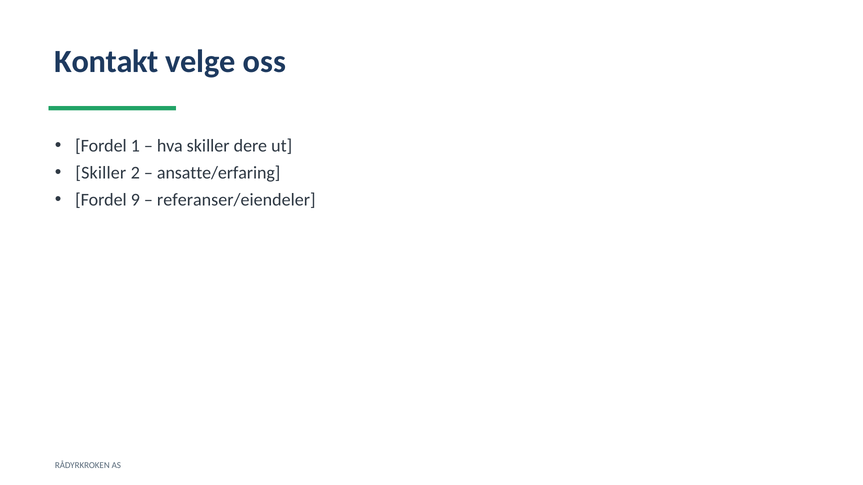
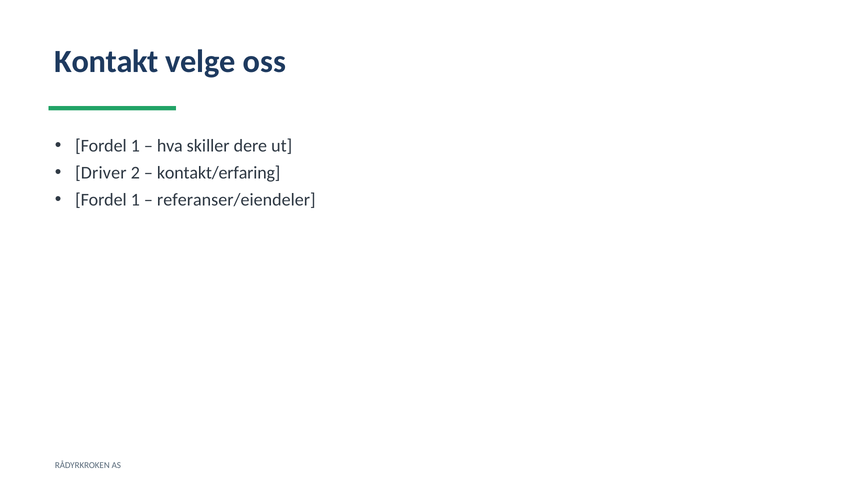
Skiller: Skiller -> Driver (101, 173)
ansatte/erfaring: ansatte/erfaring -> kontakt/erfaring (219, 173)
9: 9 -> 1 (135, 200)
